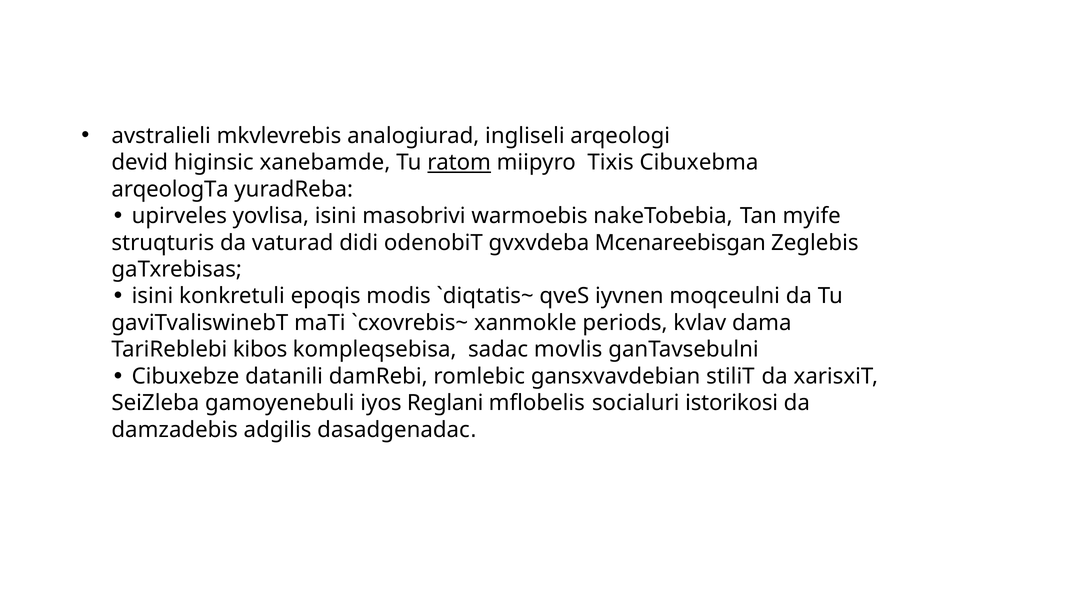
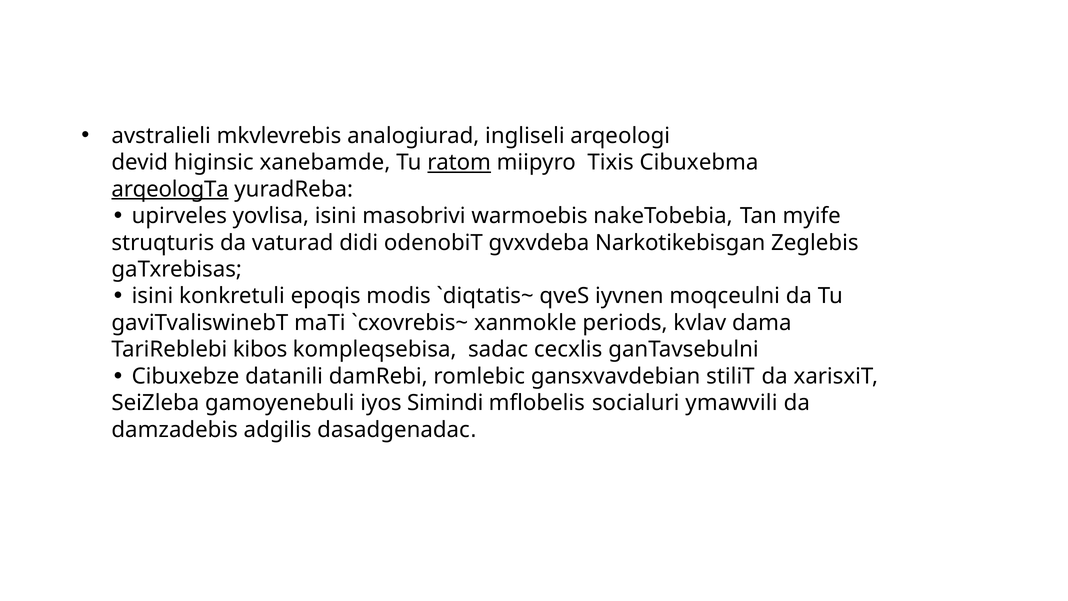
arqeologTa underline: none -> present (170, 189)
Mcenareebisgan: Mcenareebisgan -> Narkotikebisgan (680, 243)
movlis: movlis -> cecxlis (568, 349)
Reglani: Reglani -> Simindi (445, 403)
istorikosi: istorikosi -> ymawvili (731, 403)
